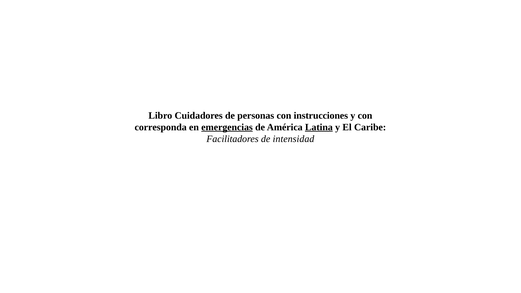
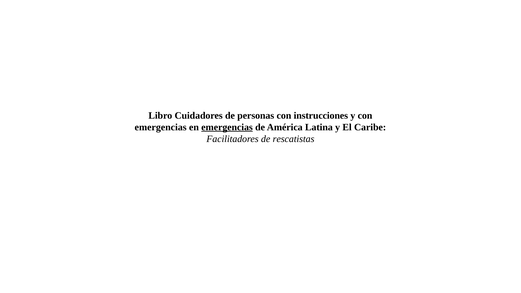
corresponda: corresponda -> emergencias (161, 127)
Latina underline: present -> none (319, 127)
intensidad: intensidad -> rescatistas (294, 139)
